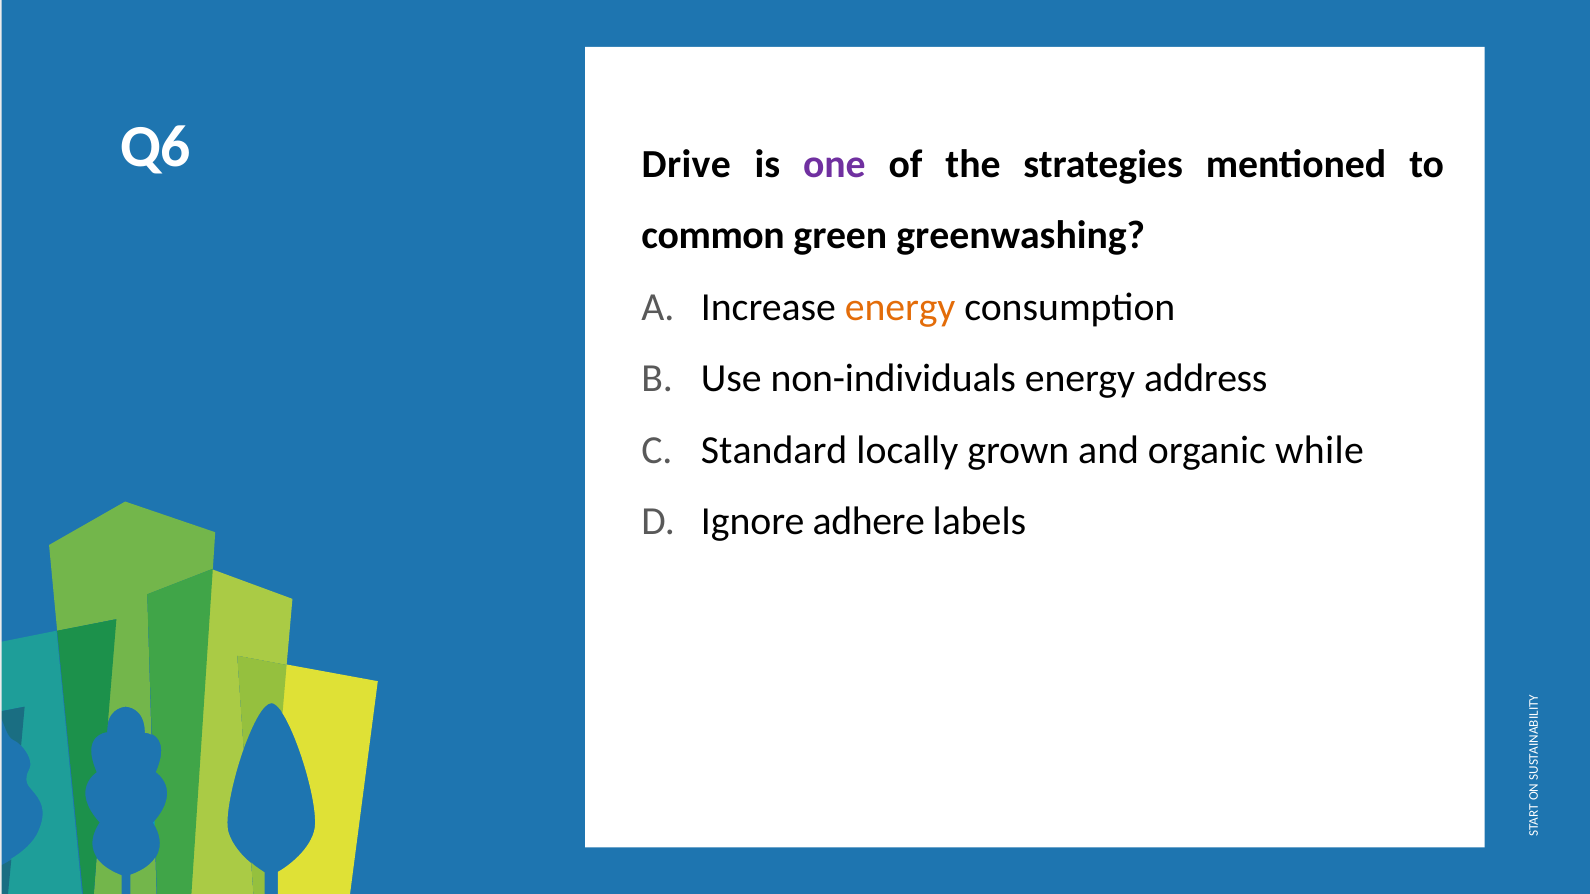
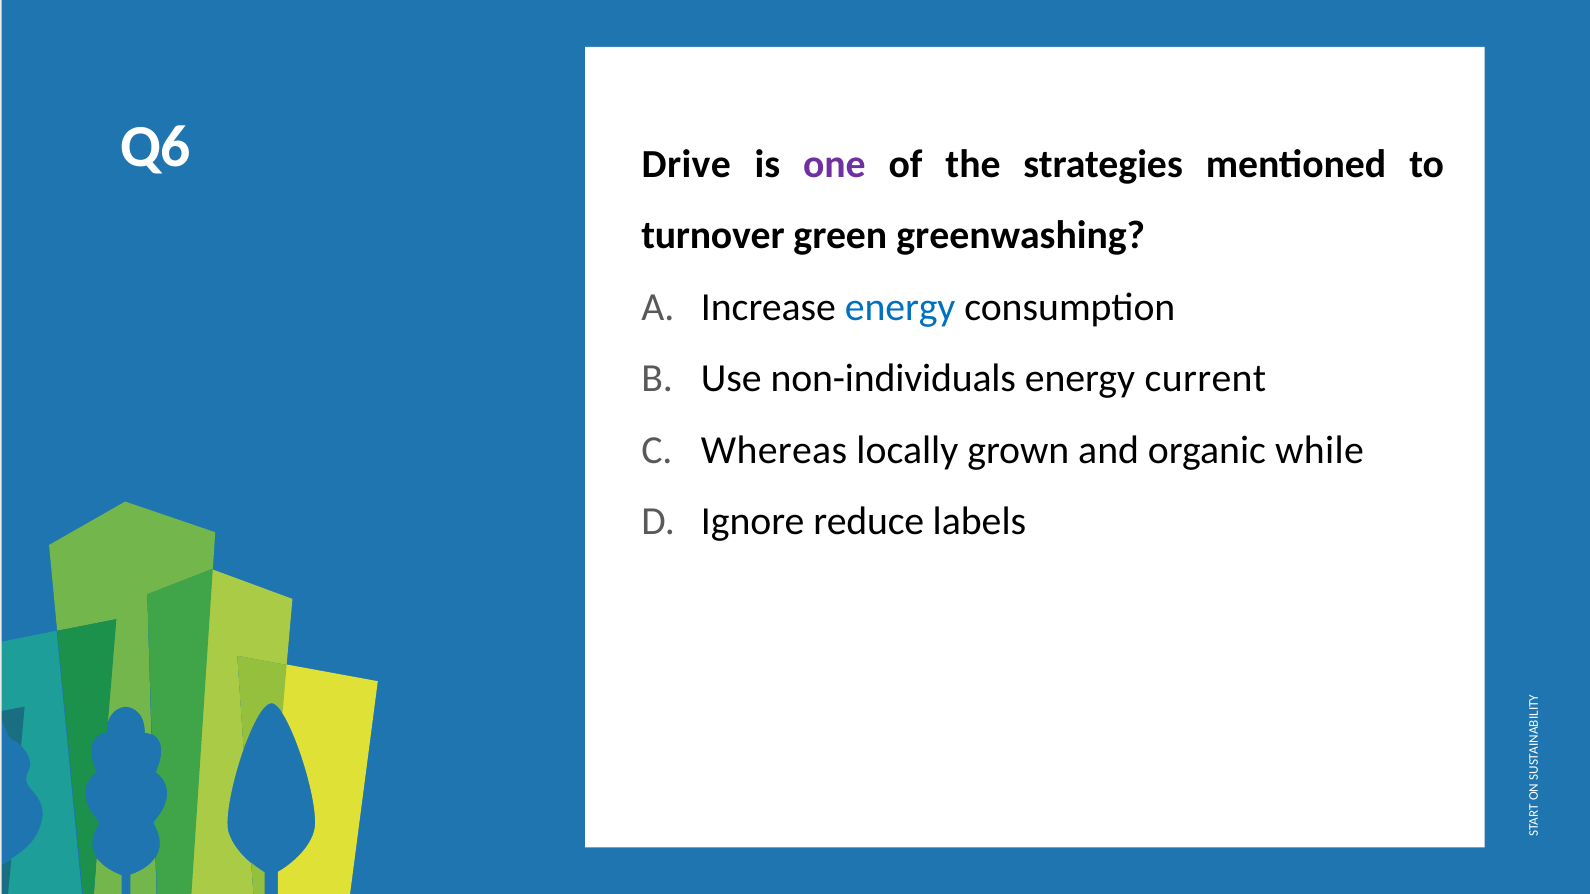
common: common -> turnover (713, 236)
energy colour: orange -> blue (900, 307)
address: address -> current (1205, 379)
Standard: Standard -> Whereas (774, 450)
adhere: adhere -> reduce (869, 522)
